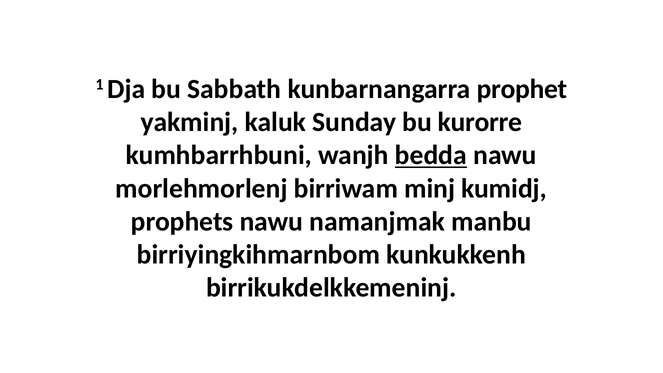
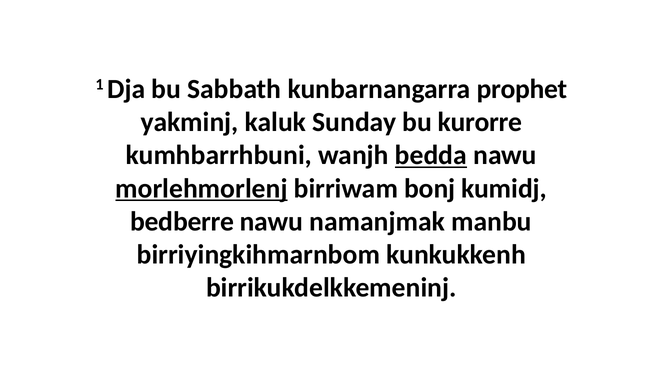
morlehmorlenj underline: none -> present (201, 188)
minj: minj -> bonj (430, 188)
prophets: prophets -> bedberre (182, 222)
